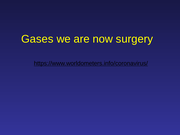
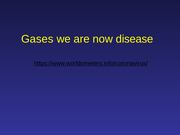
surgery: surgery -> disease (135, 39)
